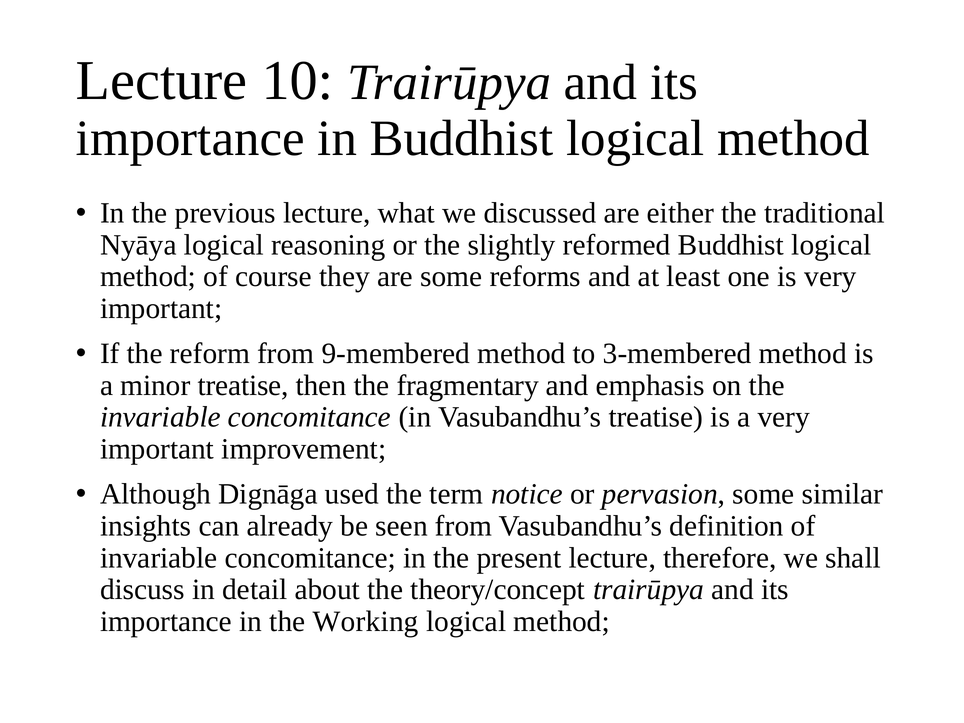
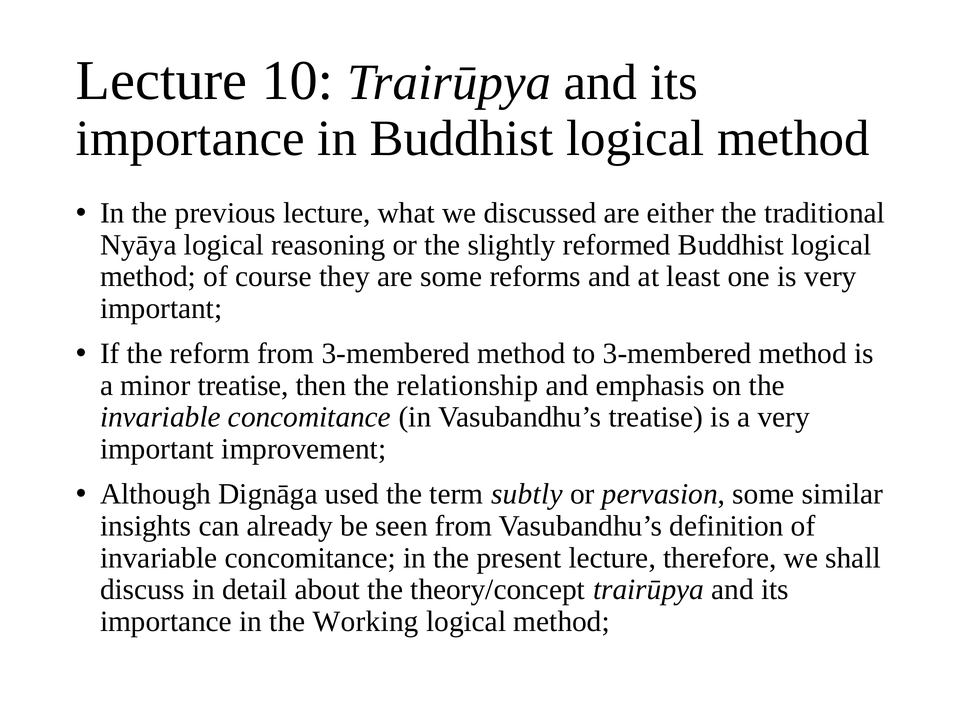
from 9-membered: 9-membered -> 3-membered (396, 354)
fragmentary: fragmentary -> relationship (467, 385)
notice: notice -> subtly (527, 494)
